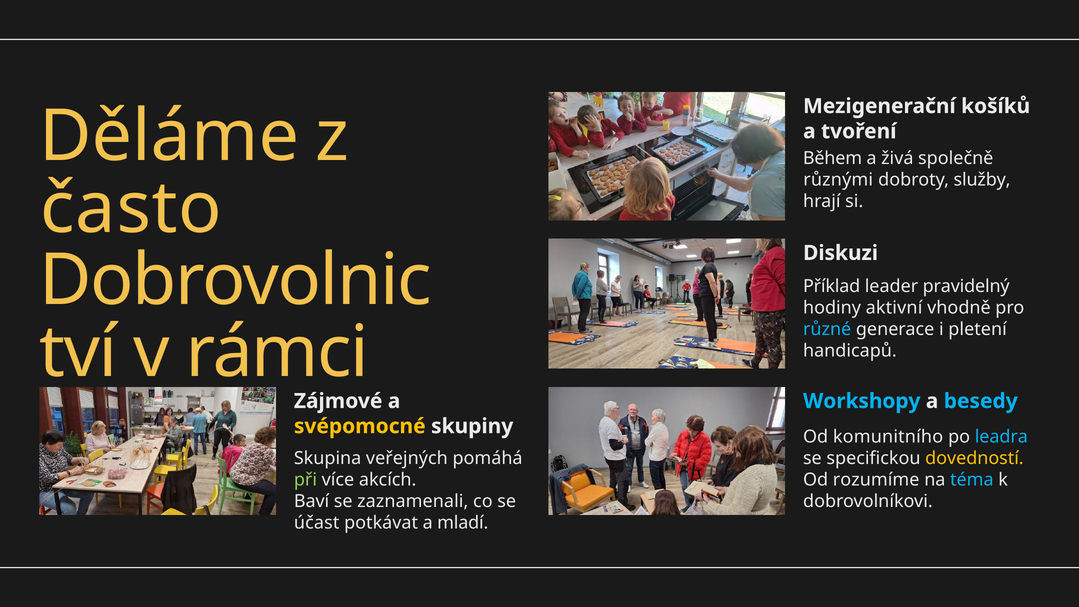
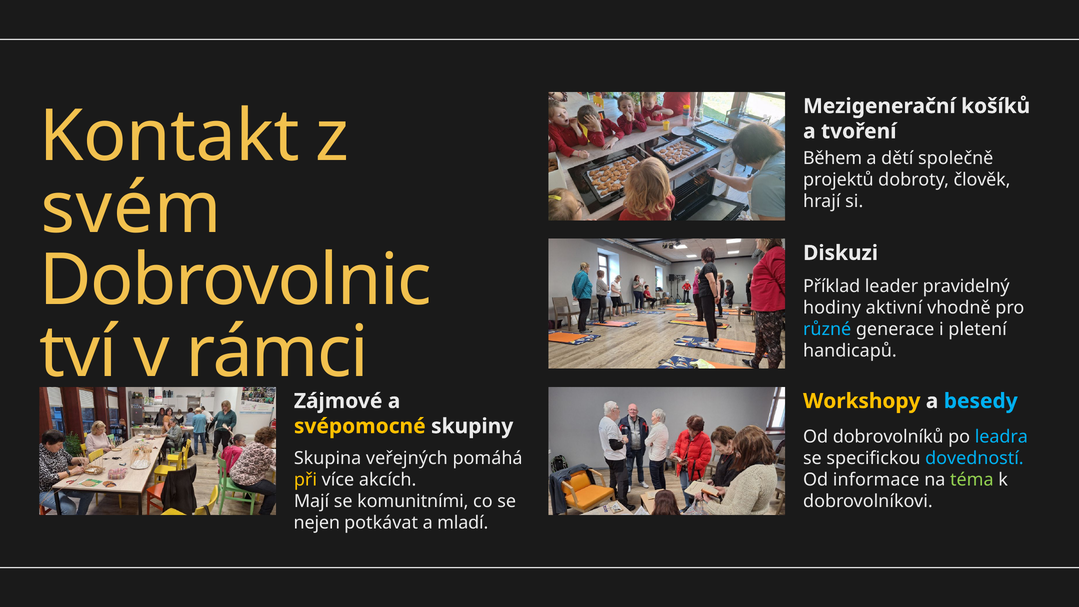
Děláme: Děláme -> Kontakt (170, 137)
živá: živá -> dětí (897, 158)
různými: různými -> projektů (838, 180)
služby: služby -> člověk (982, 180)
často: často -> svém (131, 209)
Workshopy colour: light blue -> yellow (862, 401)
komunitního: komunitního -> dobrovolníků (888, 437)
dovedností colour: yellow -> light blue (974, 458)
při colour: light green -> yellow (305, 480)
rozumíme: rozumíme -> informace (876, 480)
téma colour: light blue -> light green (972, 480)
Baví: Baví -> Mají (312, 501)
zaznamenali: zaznamenali -> komunitními (413, 501)
účast: účast -> nejen (317, 523)
